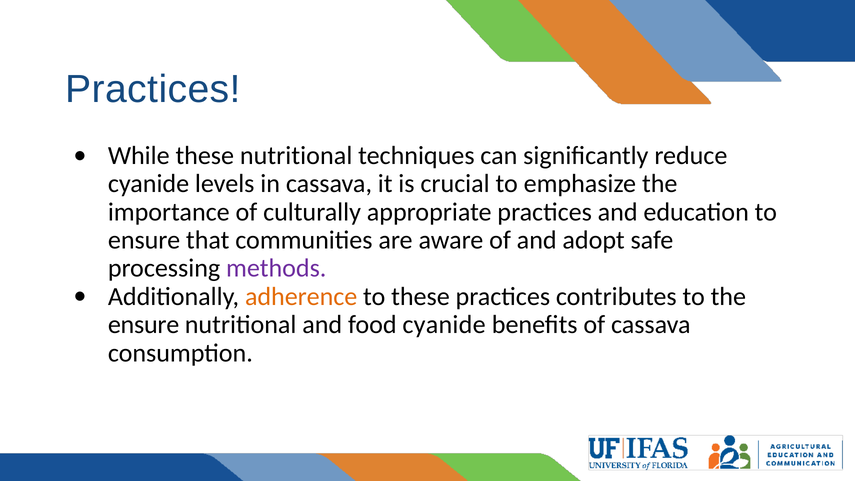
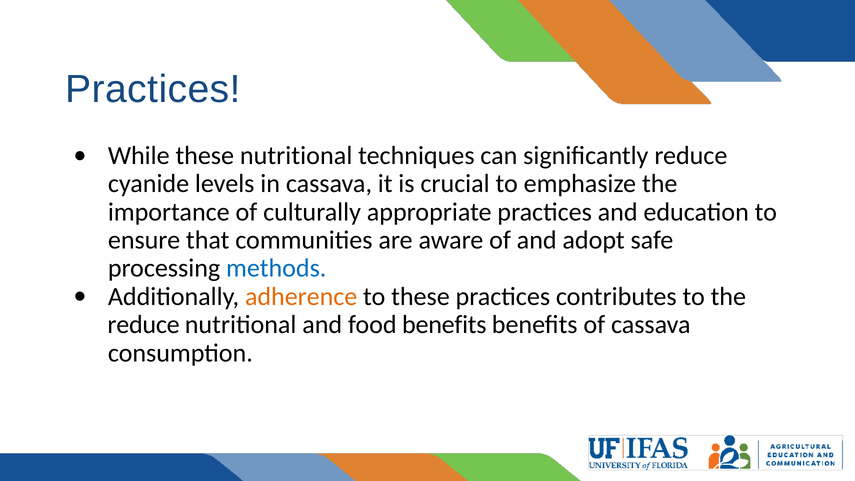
methods colour: purple -> blue (276, 268)
ensure: ensure -> reduce (144, 325)
food cyanide: cyanide -> benefits (444, 325)
